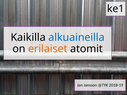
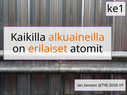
alkuaineilla colour: blue -> orange (76, 37)
